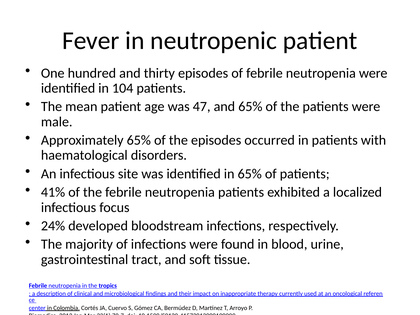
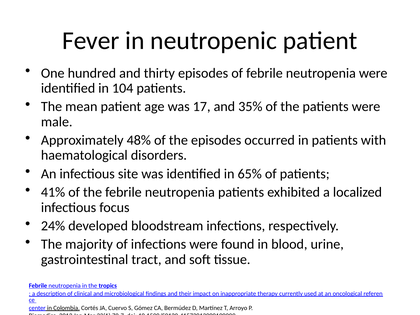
47: 47 -> 17 (202, 107)
and 65%: 65% -> 35% (250, 107)
Approximately 65%: 65% -> 48% (139, 140)
